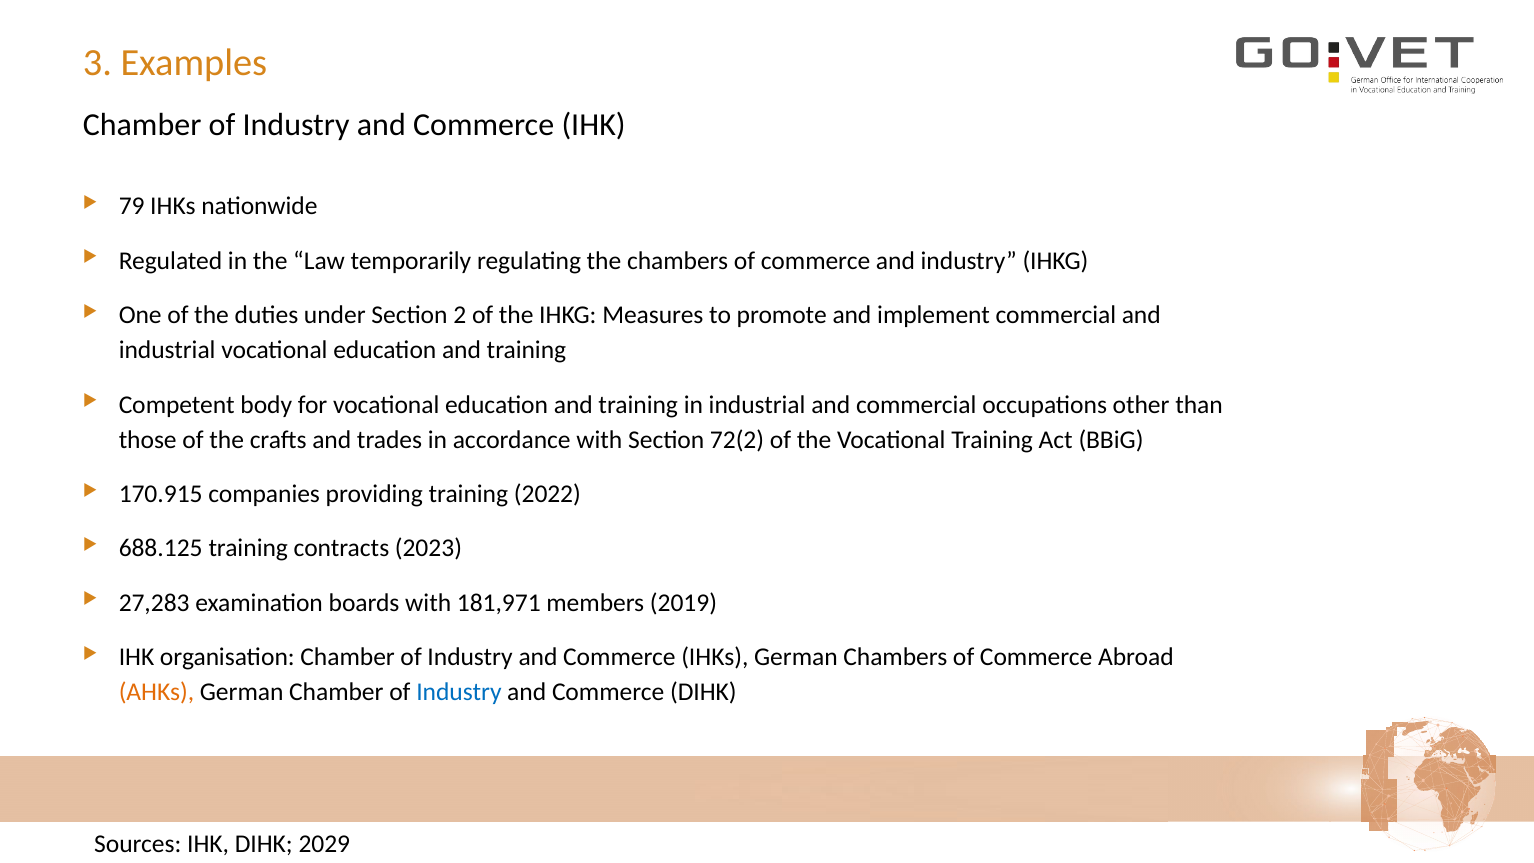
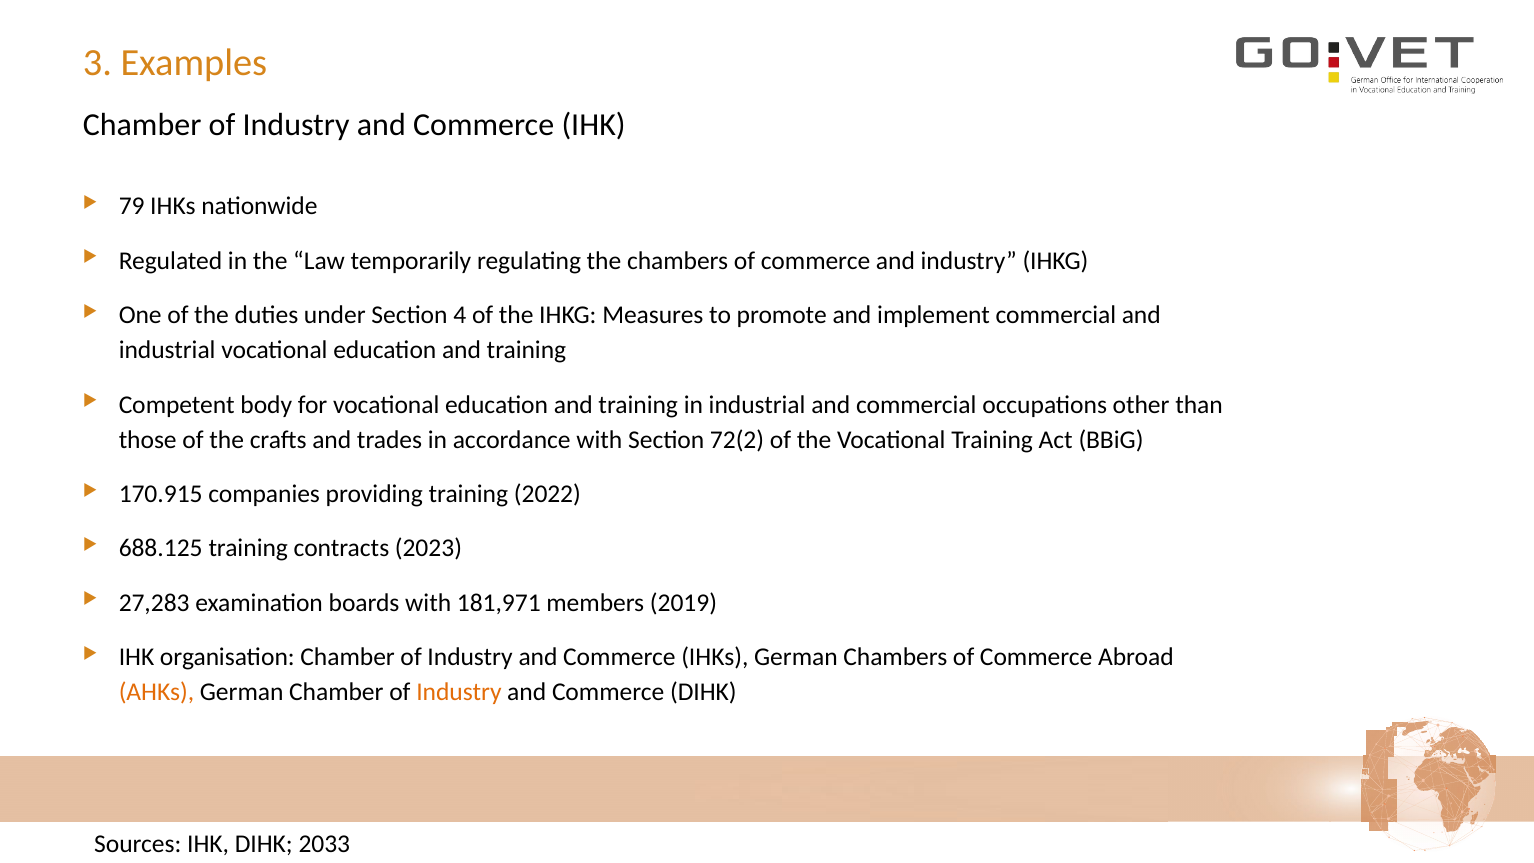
2: 2 -> 4 (460, 315)
Industry colour: blue -> orange (459, 692)
2029: 2029 -> 2033 (324, 844)
